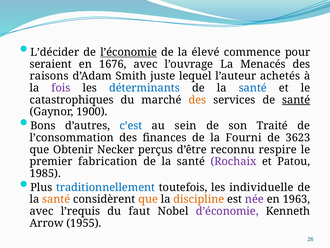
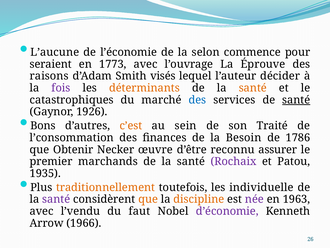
L’décider: L’décider -> L’aucune (55, 52)
l’économie underline: present -> none (129, 52)
élevé: élevé -> selon (206, 52)
1676: 1676 -> 1773 (113, 64)
Menacés: Menacés -> Éprouve (263, 64)
juste: juste -> visés (163, 76)
achetés: achetés -> décider (280, 76)
déterminants colour: blue -> orange (144, 88)
santé colour: blue -> orange (253, 88)
des colour: orange -> blue (197, 100)
1900: 1900 -> 1926 (92, 112)
c’est colour: blue -> orange (131, 126)
Fourni: Fourni -> Besoin (244, 137)
3623: 3623 -> 1786 (298, 137)
perçus: perçus -> œuvre (155, 149)
respire: respire -> assurer (278, 149)
fabrication: fabrication -> marchands (108, 161)
1985: 1985 -> 1935 (45, 173)
traditionnellement colour: blue -> orange (106, 187)
santé colour: orange -> purple (56, 199)
l’requis: l’requis -> l’vendu (80, 211)
1955: 1955 -> 1966 (84, 223)
